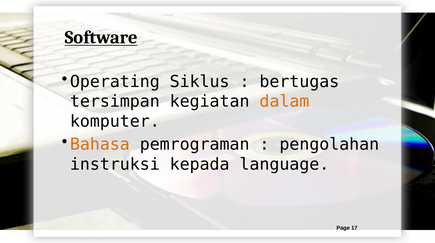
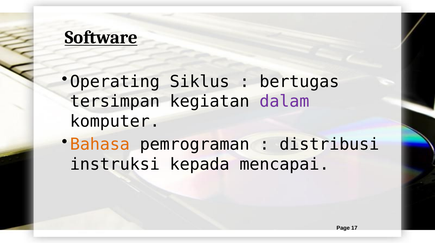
dalam colour: orange -> purple (284, 102)
pengolahan: pengolahan -> distribusi (329, 145)
language: language -> mencapai (284, 165)
